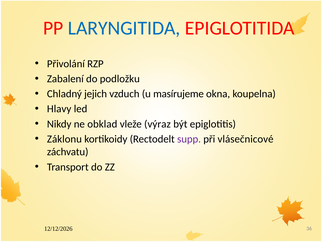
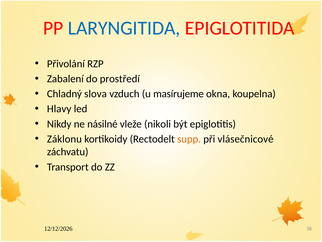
podložku: podložku -> prostředí (120, 79)
jejich: jejich -> slova (96, 94)
obklad: obklad -> násilné (102, 124)
výraz: výraz -> nikoli (158, 124)
supp colour: purple -> orange (189, 139)
